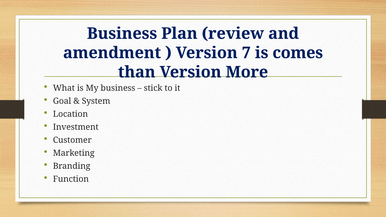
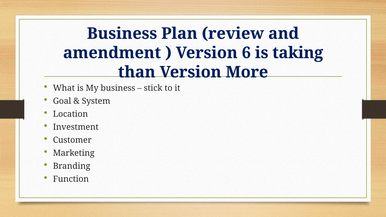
7: 7 -> 6 (246, 53)
comes: comes -> taking (298, 53)
